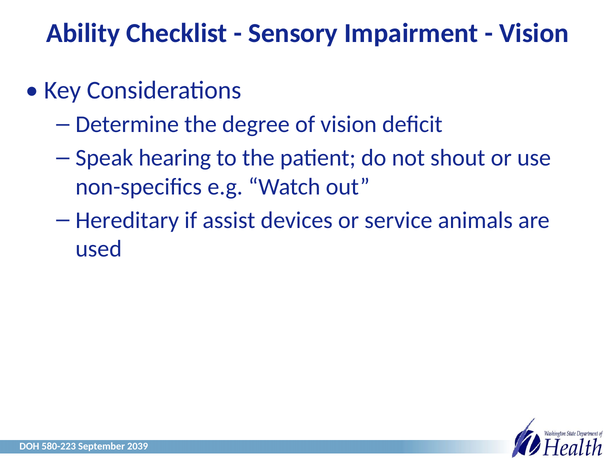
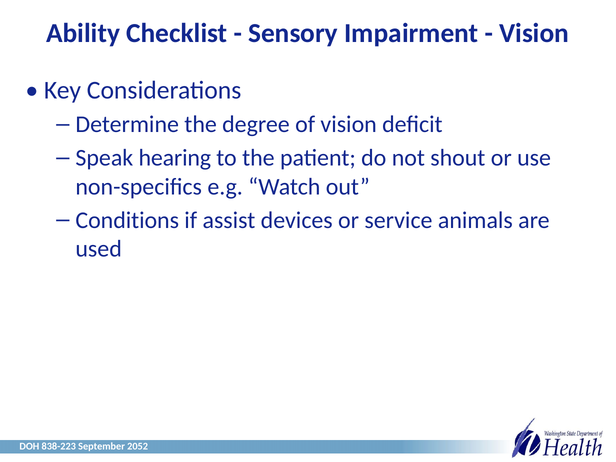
Hereditary: Hereditary -> Conditions (127, 220)
580-223: 580-223 -> 838-223 (59, 446)
2039: 2039 -> 2052 (138, 446)
